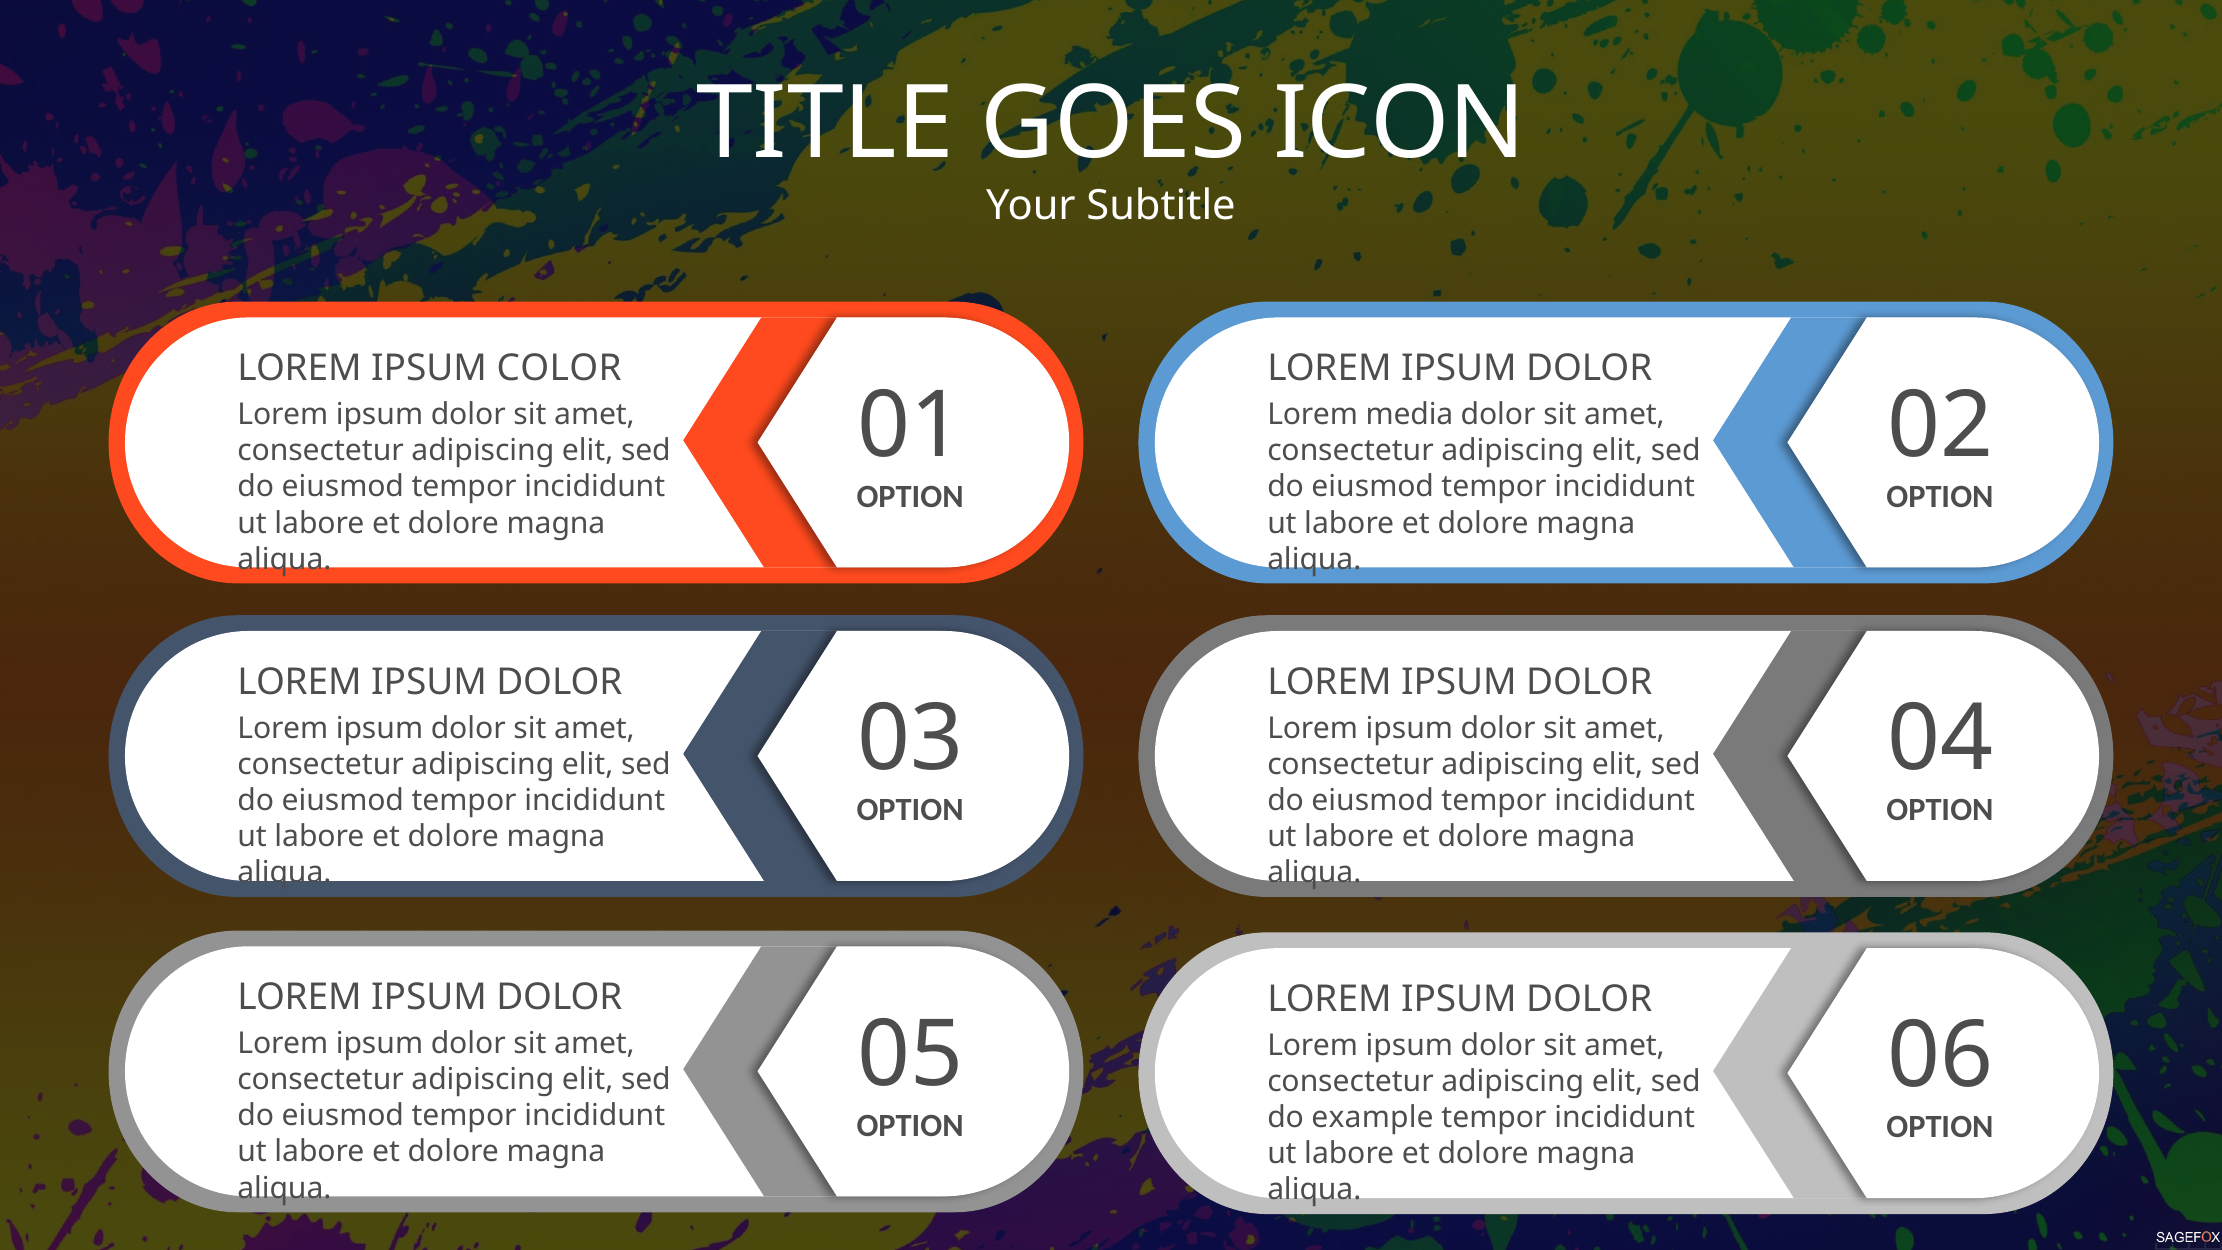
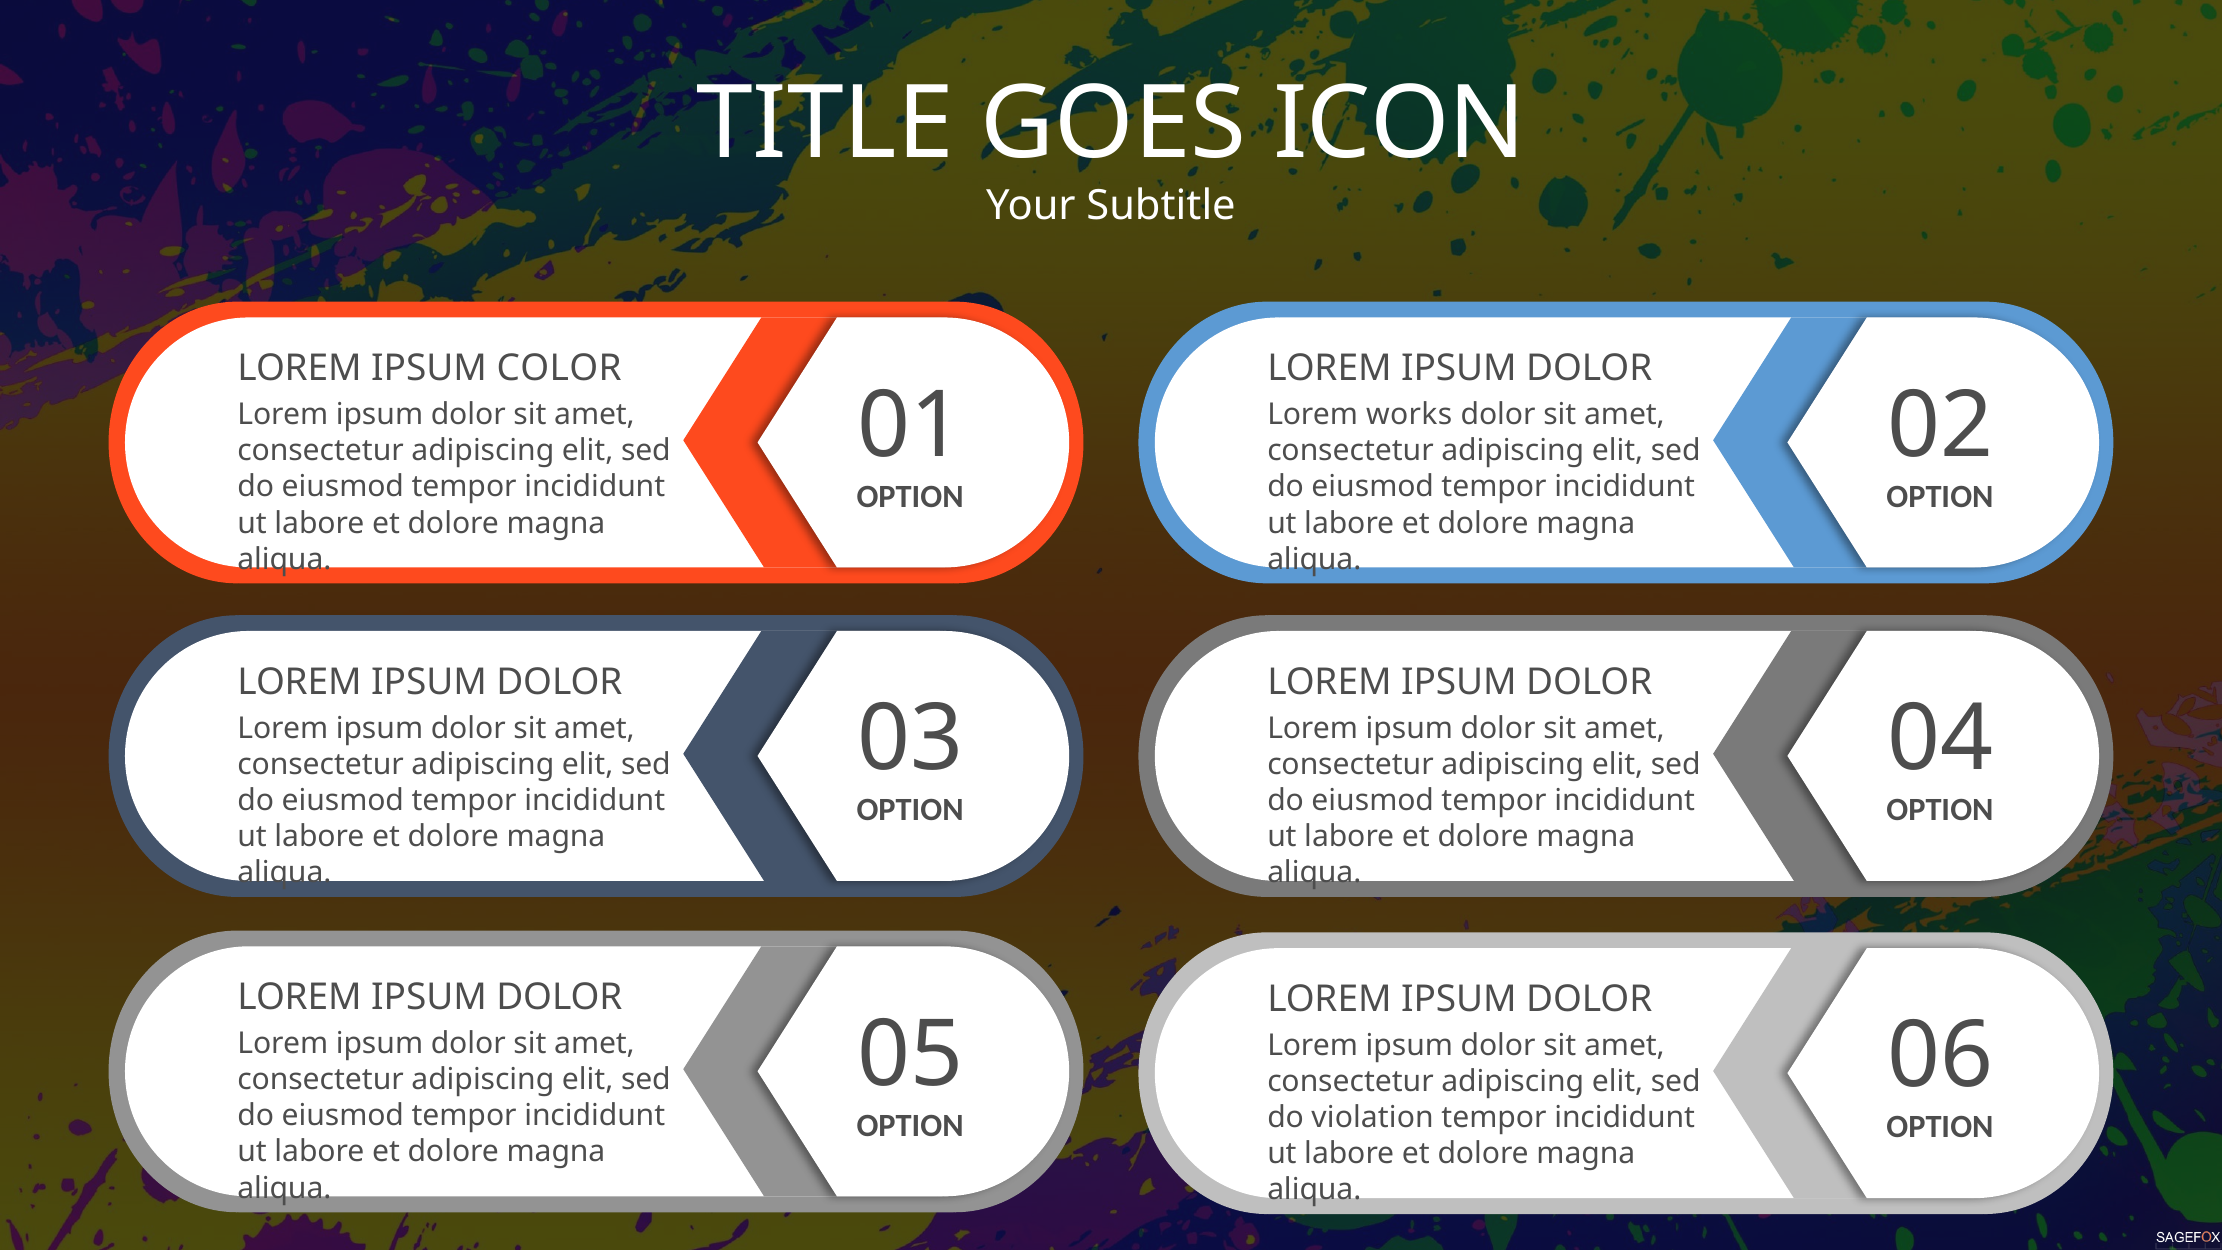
media: media -> works (1409, 415)
example: example -> violation (1373, 1118)
